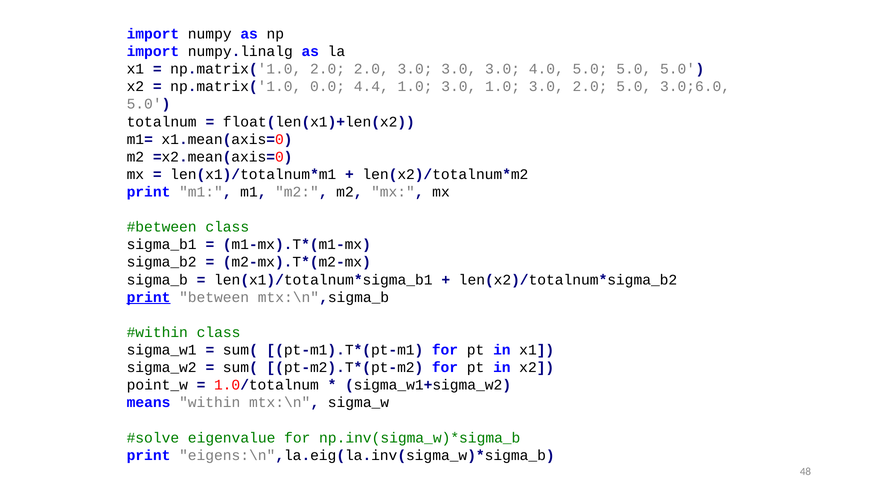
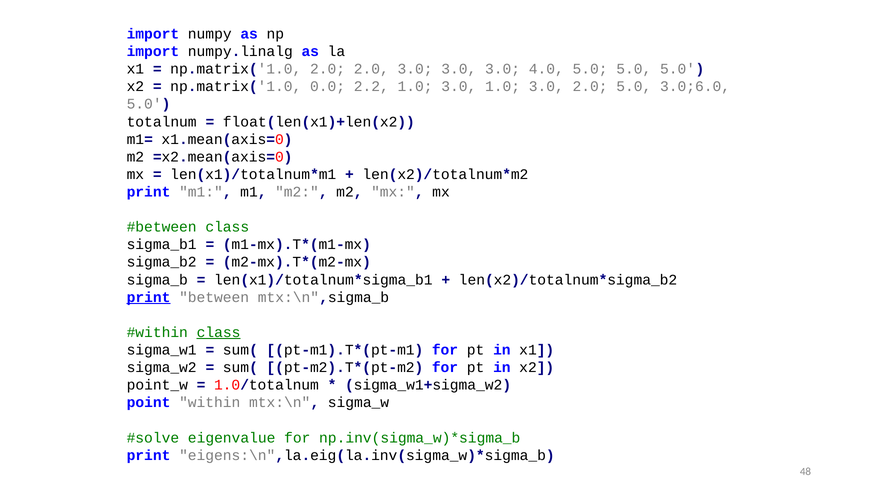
4.4: 4.4 -> 2.2 (371, 87)
class underline: none -> present (219, 332)
means: means -> point (149, 403)
